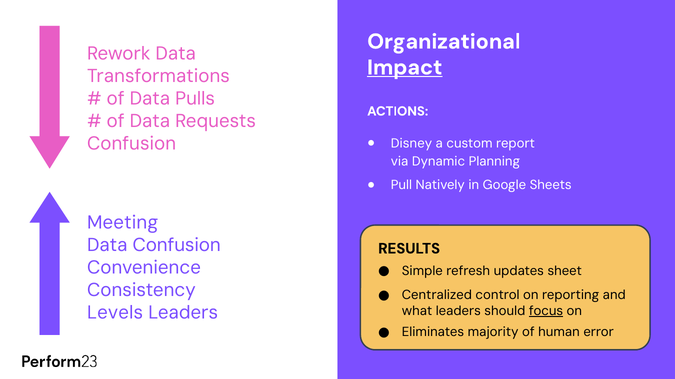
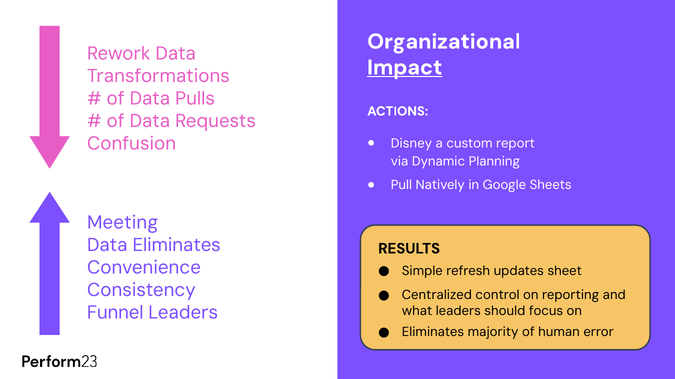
Data Confusion: Confusion -> Eliminates (177, 246)
Levels: Levels -> Funnel (115, 313)
focus underline: present -> none (546, 311)
